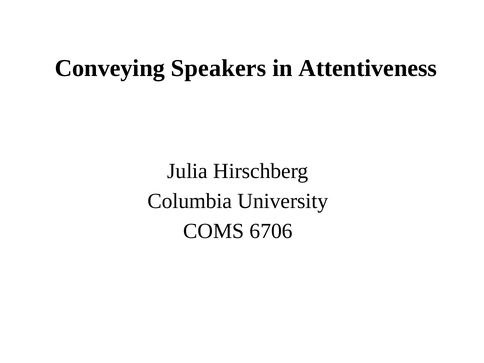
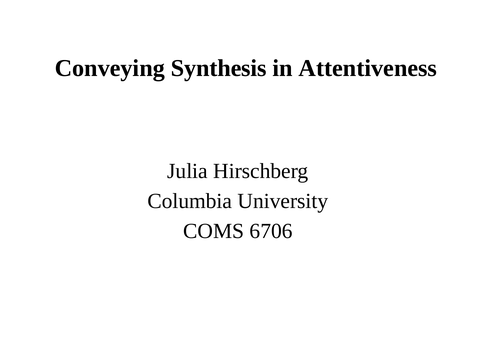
Speakers: Speakers -> Synthesis (219, 68)
